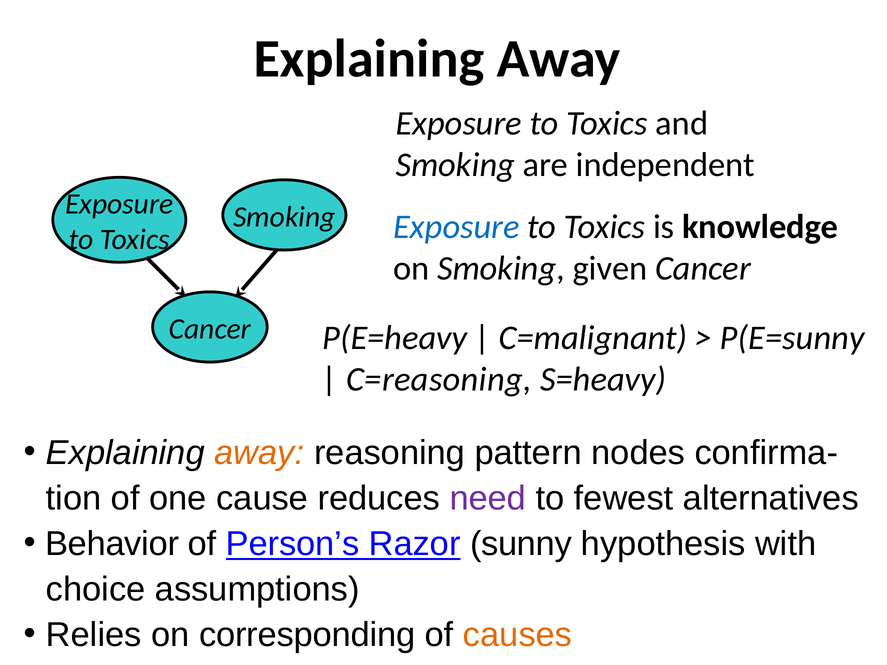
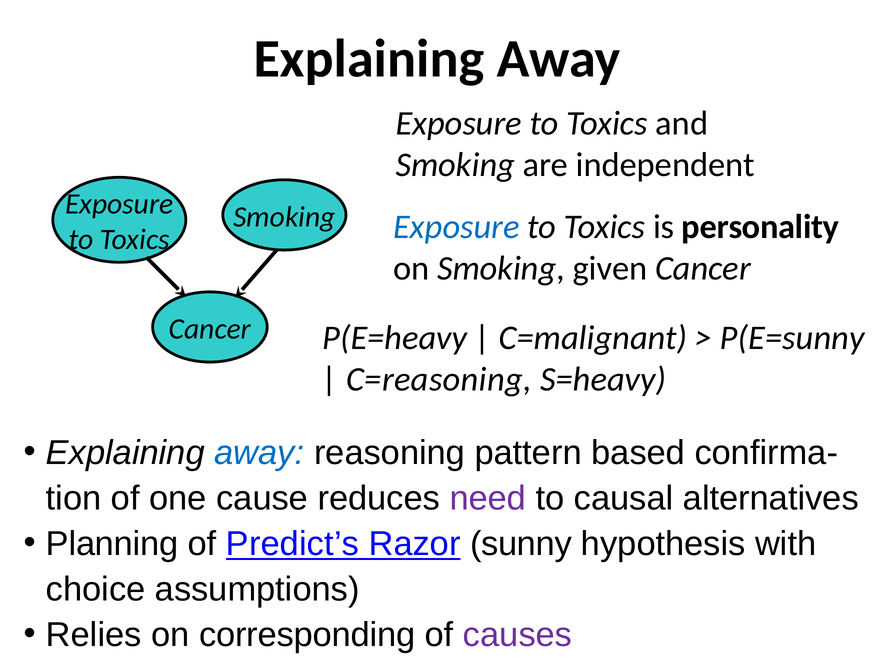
knowledge: knowledge -> personality (760, 227)
away colour: orange -> blue (259, 453)
nodes: nodes -> based (638, 453)
fewest: fewest -> causal (624, 498)
Behavior: Behavior -> Planning (112, 544)
Person’s: Person’s -> Predict’s (292, 544)
causes colour: orange -> purple (518, 635)
